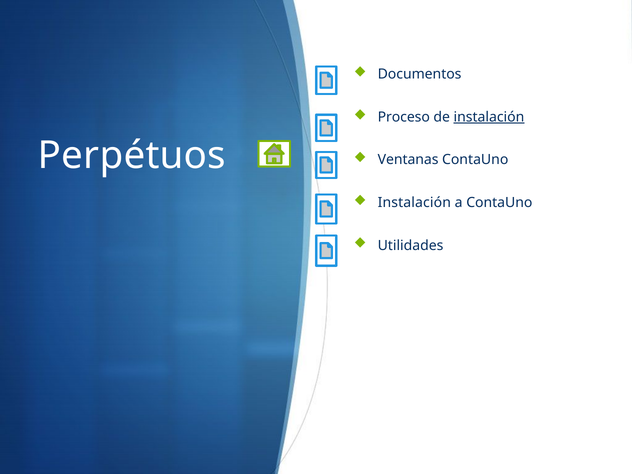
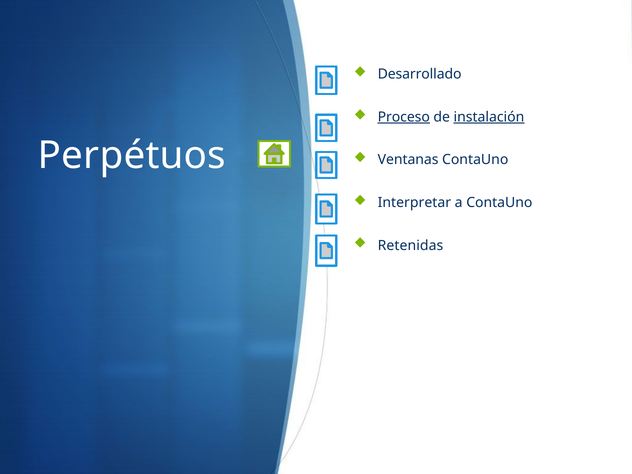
Documentos: Documentos -> Desarrollado (420, 74)
Proceso underline: none -> present (404, 117)
Instalación: Instalación -> Interpretar (414, 203)
Utilidades: Utilidades -> Retenidas (410, 245)
